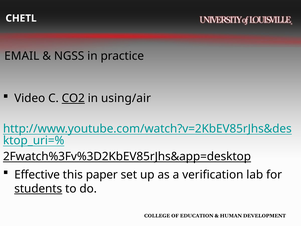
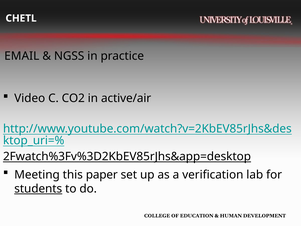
CO2 underline: present -> none (73, 98)
using/air: using/air -> active/air (126, 98)
Effective: Effective -> Meeting (37, 175)
